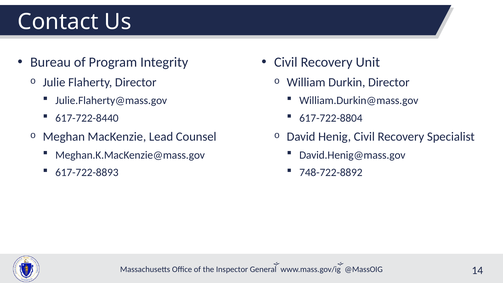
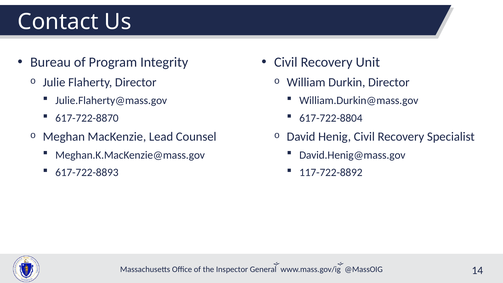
617-722-8440: 617-722-8440 -> 617-722-8870 (87, 118)
748-722-8892: 748-722-8892 -> 117-722-8892 (331, 173)
